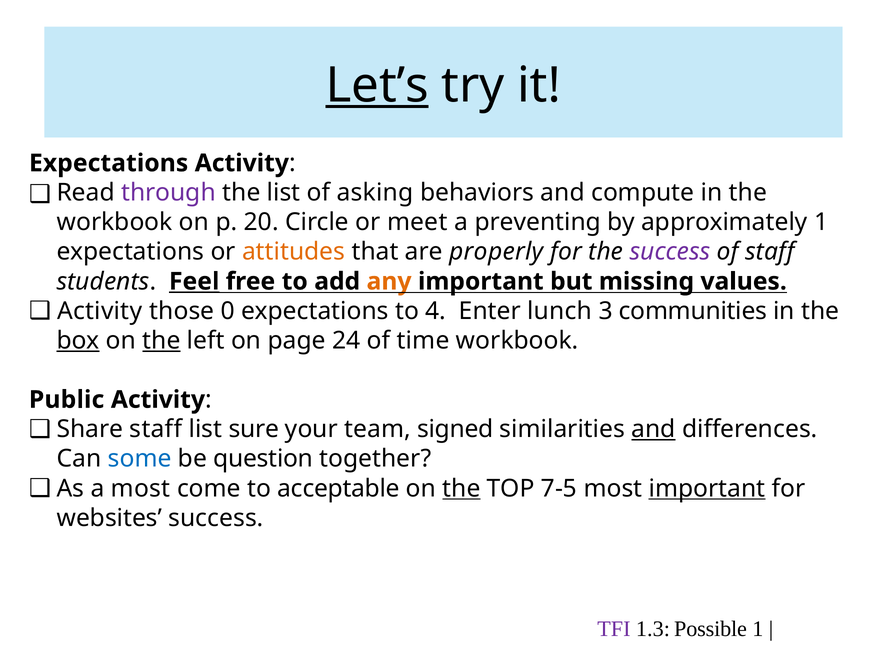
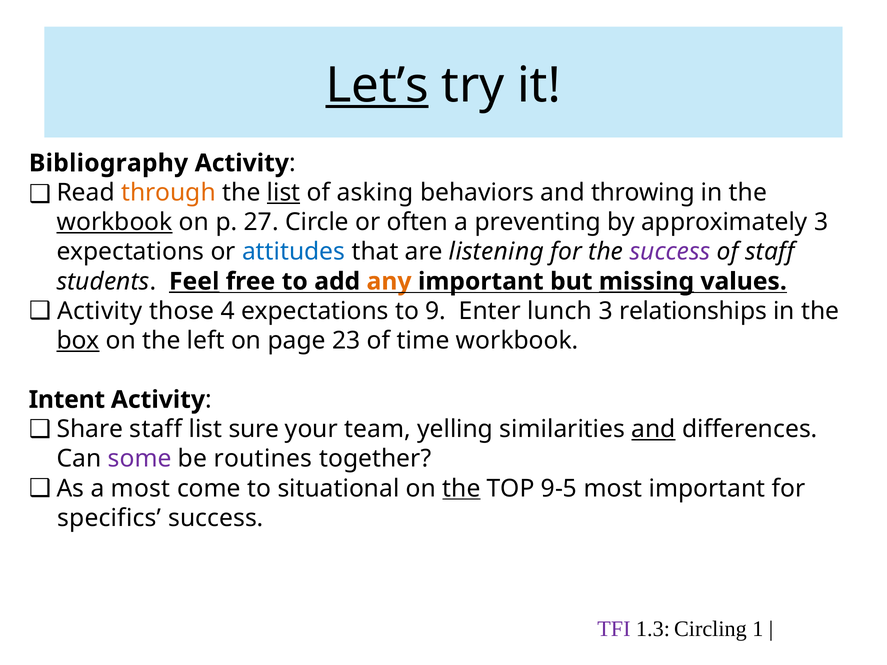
Expectations: Expectations -> Bibliography (109, 163)
through colour: purple -> orange (169, 193)
list underline: none -> present (284, 193)
compute: compute -> throwing (643, 193)
workbook underline: none -> present (115, 222)
20: 20 -> 27 (261, 222)
meet: meet -> often (417, 222)
approximately 1: 1 -> 3 (821, 222)
attitudes colour: orange -> blue (294, 252)
properly: properly -> listening (496, 252)
missing underline: none -> present (646, 282)
0: 0 -> 4 (228, 311)
4: 4 -> 9 (436, 311)
communities: communities -> relationships (693, 311)
the underline: present -> none (161, 341)
24: 24 -> 23 (346, 341)
Public: Public -> Intent (67, 400)
signed: signed -> yelling (455, 429)
some colour: blue -> purple (140, 459)
question: question -> routines (263, 459)
acceptable: acceptable -> situational (338, 489)
7-5: 7-5 -> 9-5 (559, 489)
important underline: present -> none (707, 489)
websites: websites -> specifics (109, 518)
Possible: Possible -> Circling (710, 629)
